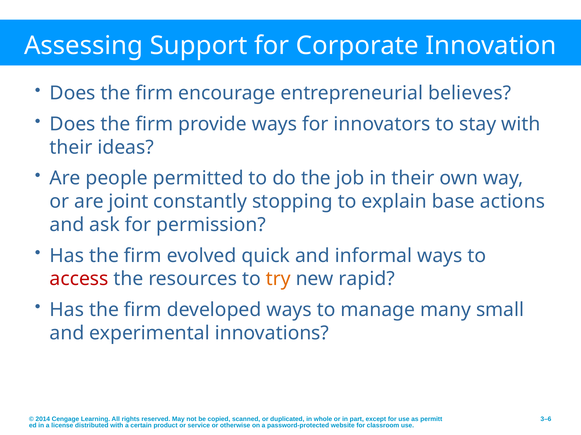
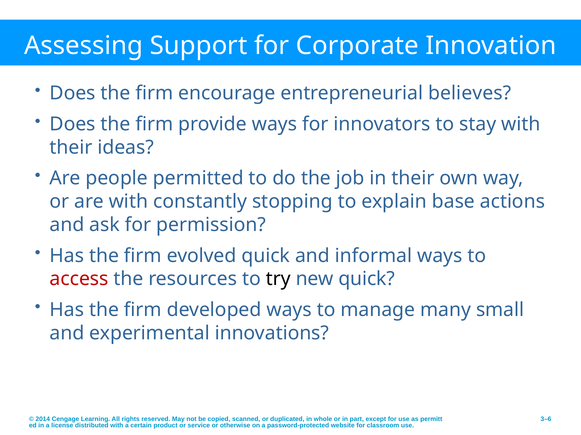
are joint: joint -> with (128, 202)
try colour: orange -> black (278, 279)
new rapid: rapid -> quick (367, 279)
